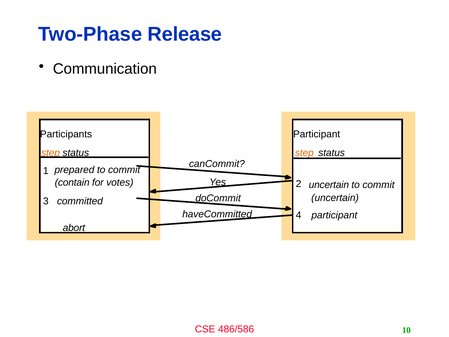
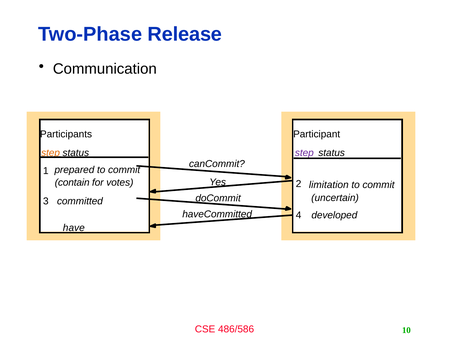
step colour: orange -> purple (304, 153)
uncertain: uncertain -> limitation (329, 185)
participant: participant -> developed (334, 215)
abort: abort -> have (74, 228)
